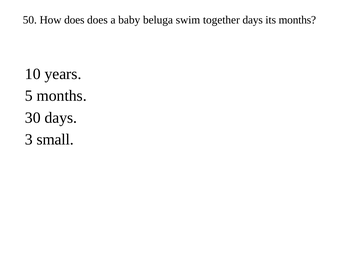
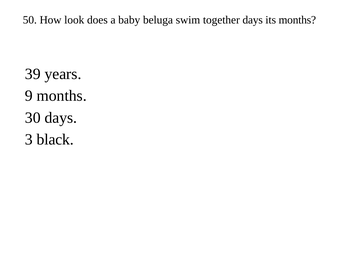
How does: does -> look (74, 20)
10: 10 -> 39 (33, 74)
5: 5 -> 9 (29, 96)
small: small -> black (55, 140)
